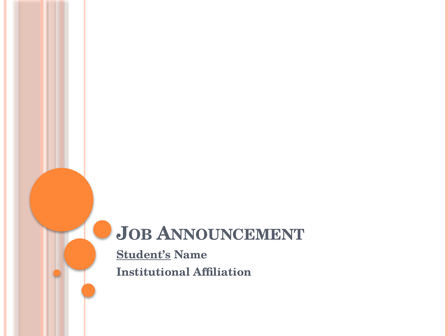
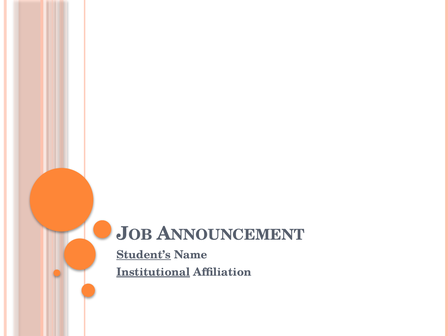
Institutional underline: none -> present (153, 272)
